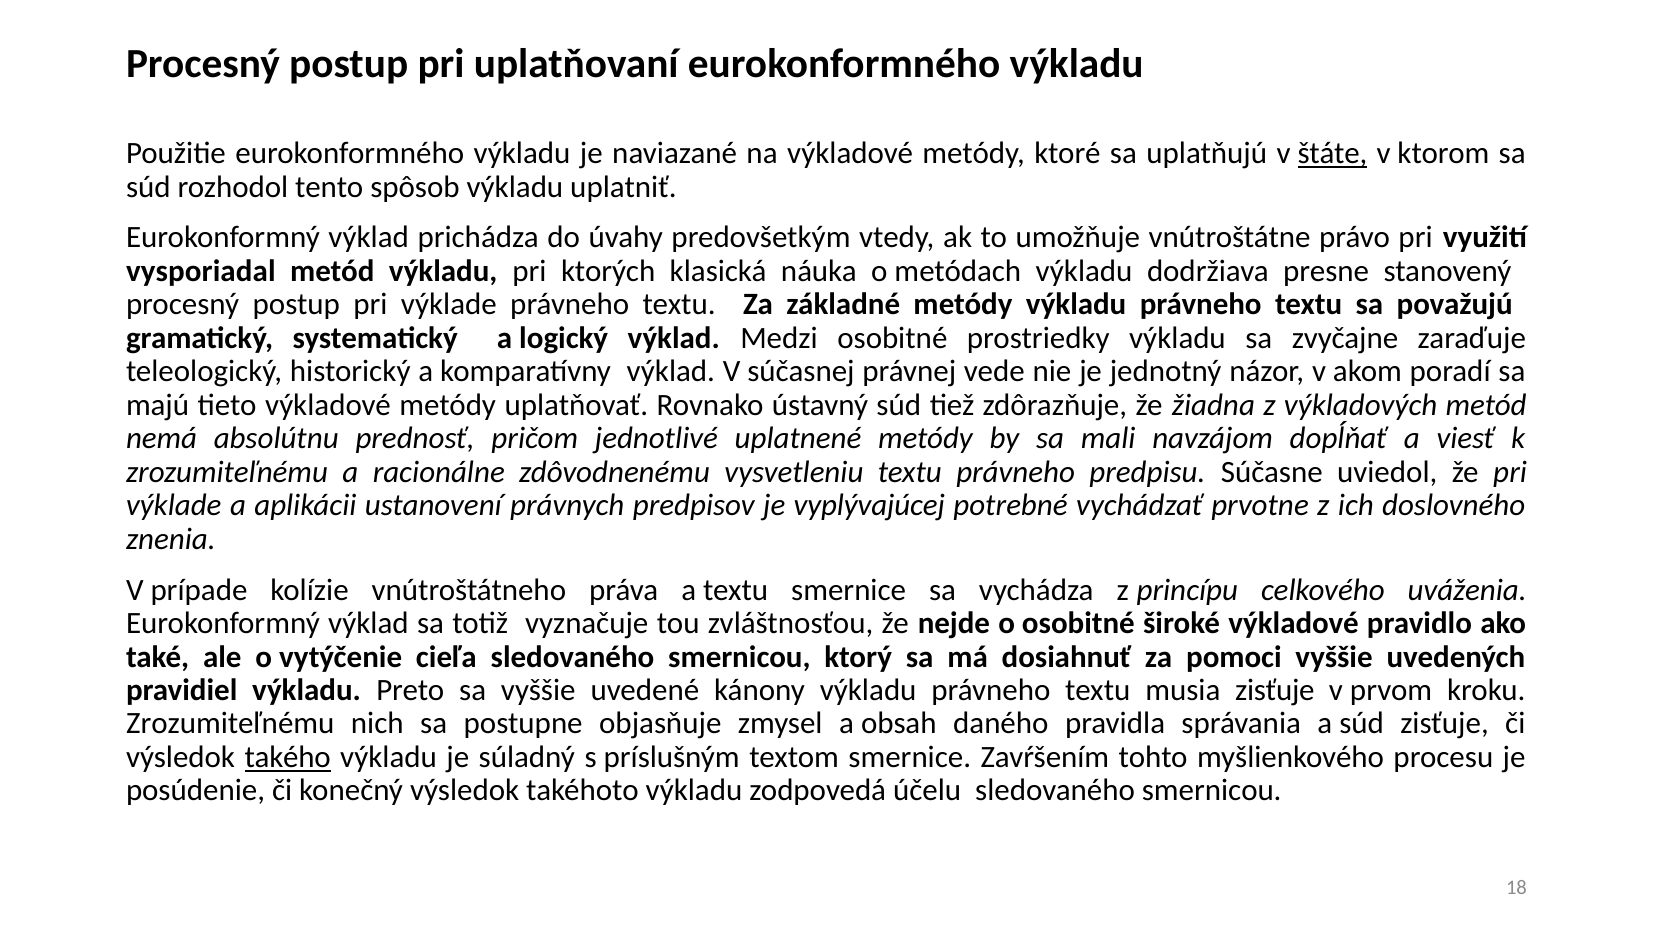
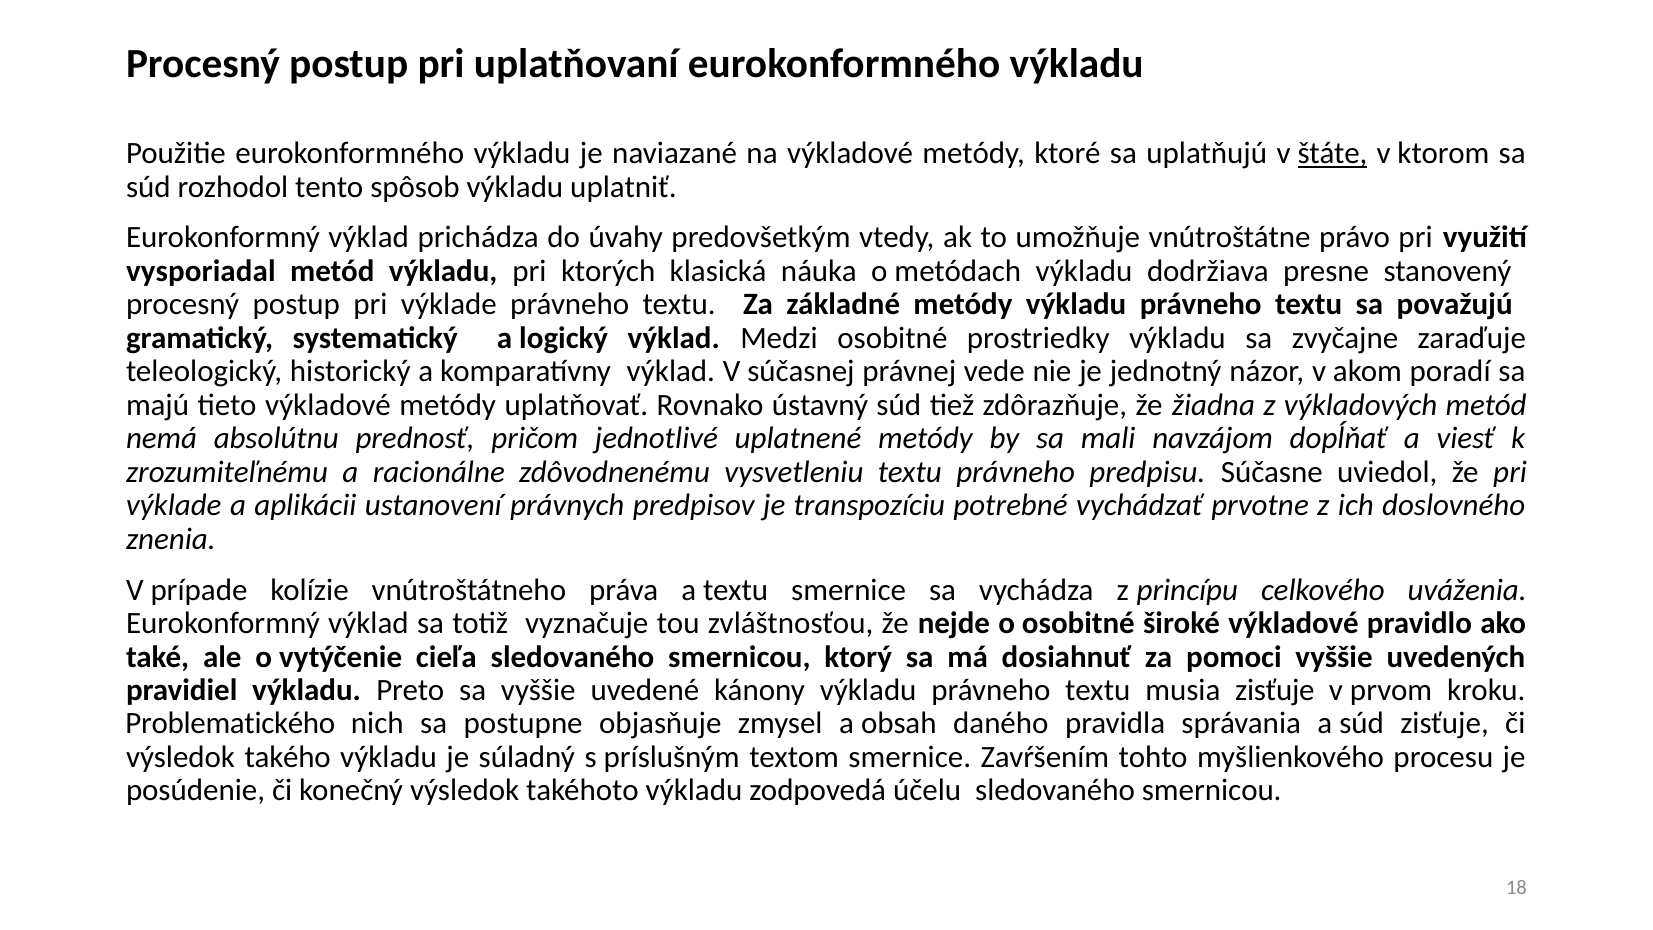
vyplývajúcej: vyplývajúcej -> transpozíciu (869, 505)
Zrozumiteľnému: Zrozumiteľnému -> Problematického (230, 724)
takého underline: present -> none (288, 757)
